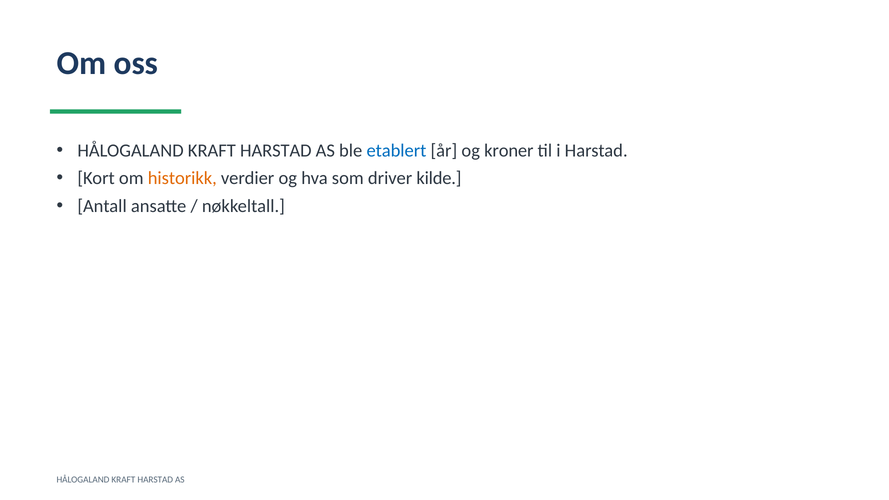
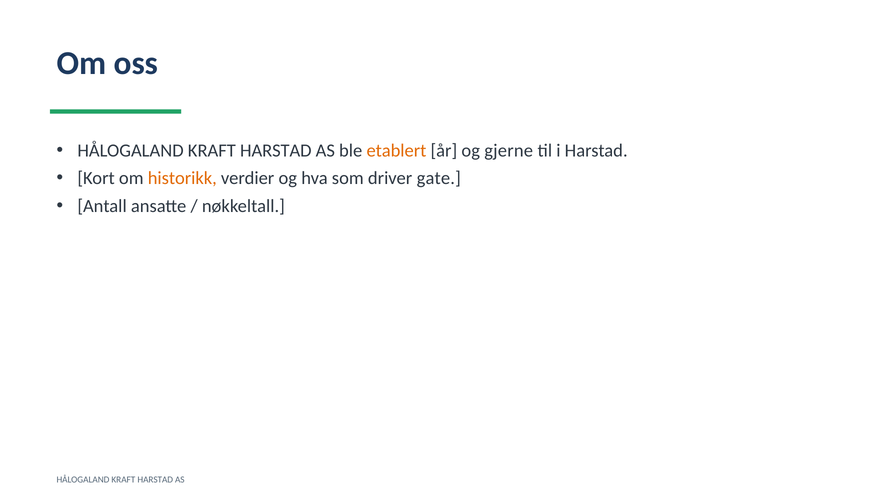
etablert colour: blue -> orange (396, 151)
kroner: kroner -> gjerne (509, 151)
kilde: kilde -> gate (439, 178)
